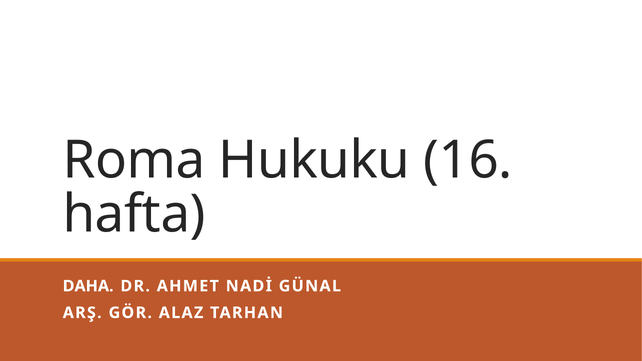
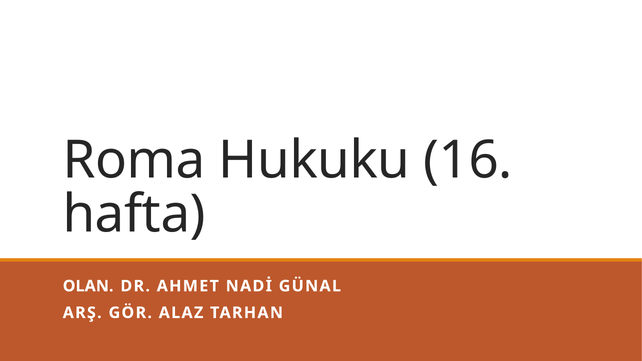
DAHA: DAHA -> OLAN (88, 286)
